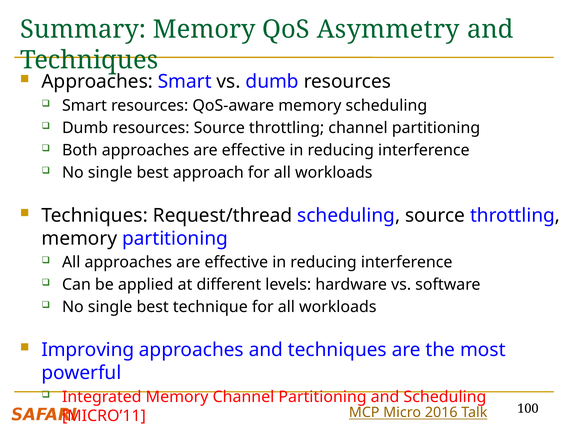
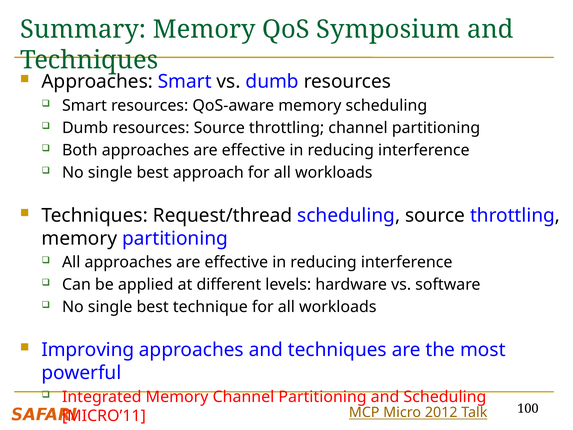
Asymmetry: Asymmetry -> Symposium (388, 29)
2016: 2016 -> 2012 (441, 412)
